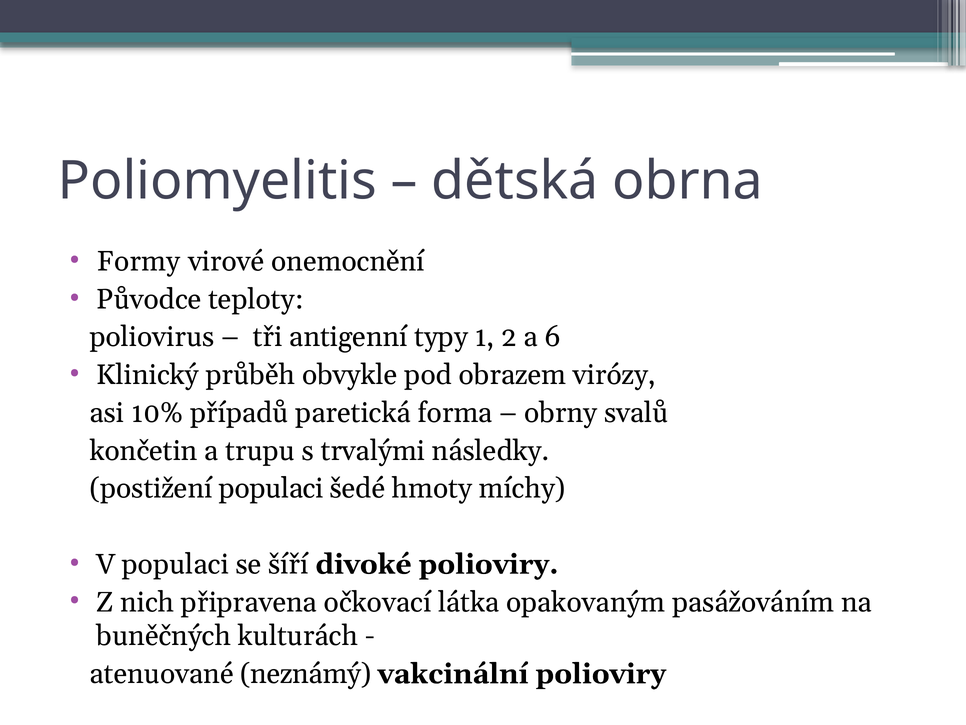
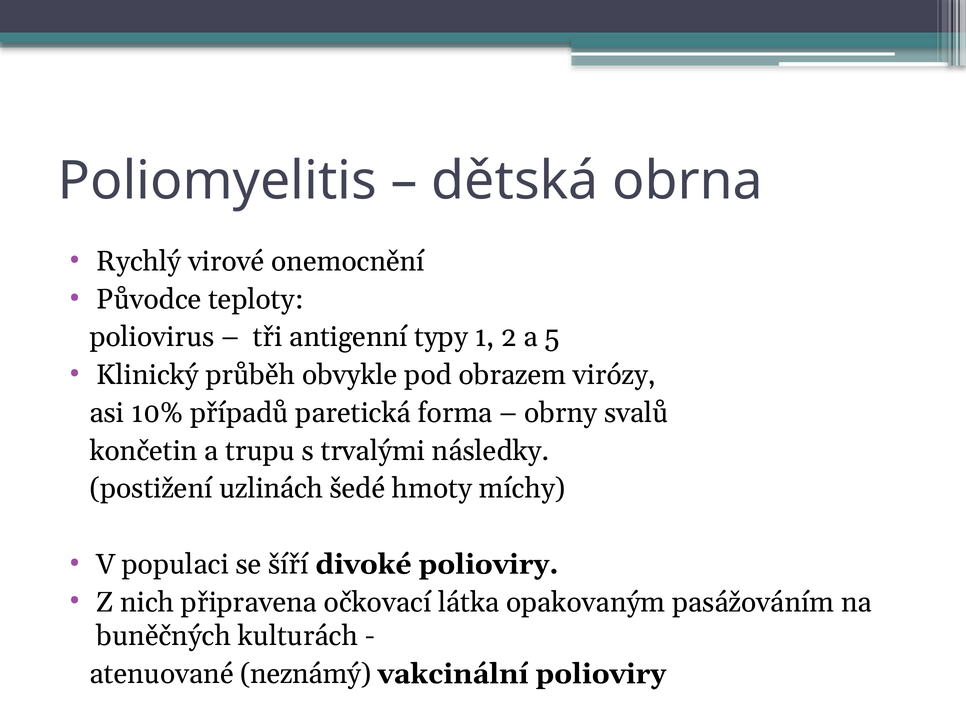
Formy: Formy -> Rychlý (139, 261)
6: 6 -> 5 (552, 337)
postižení populaci: populaci -> uzlinách (271, 488)
